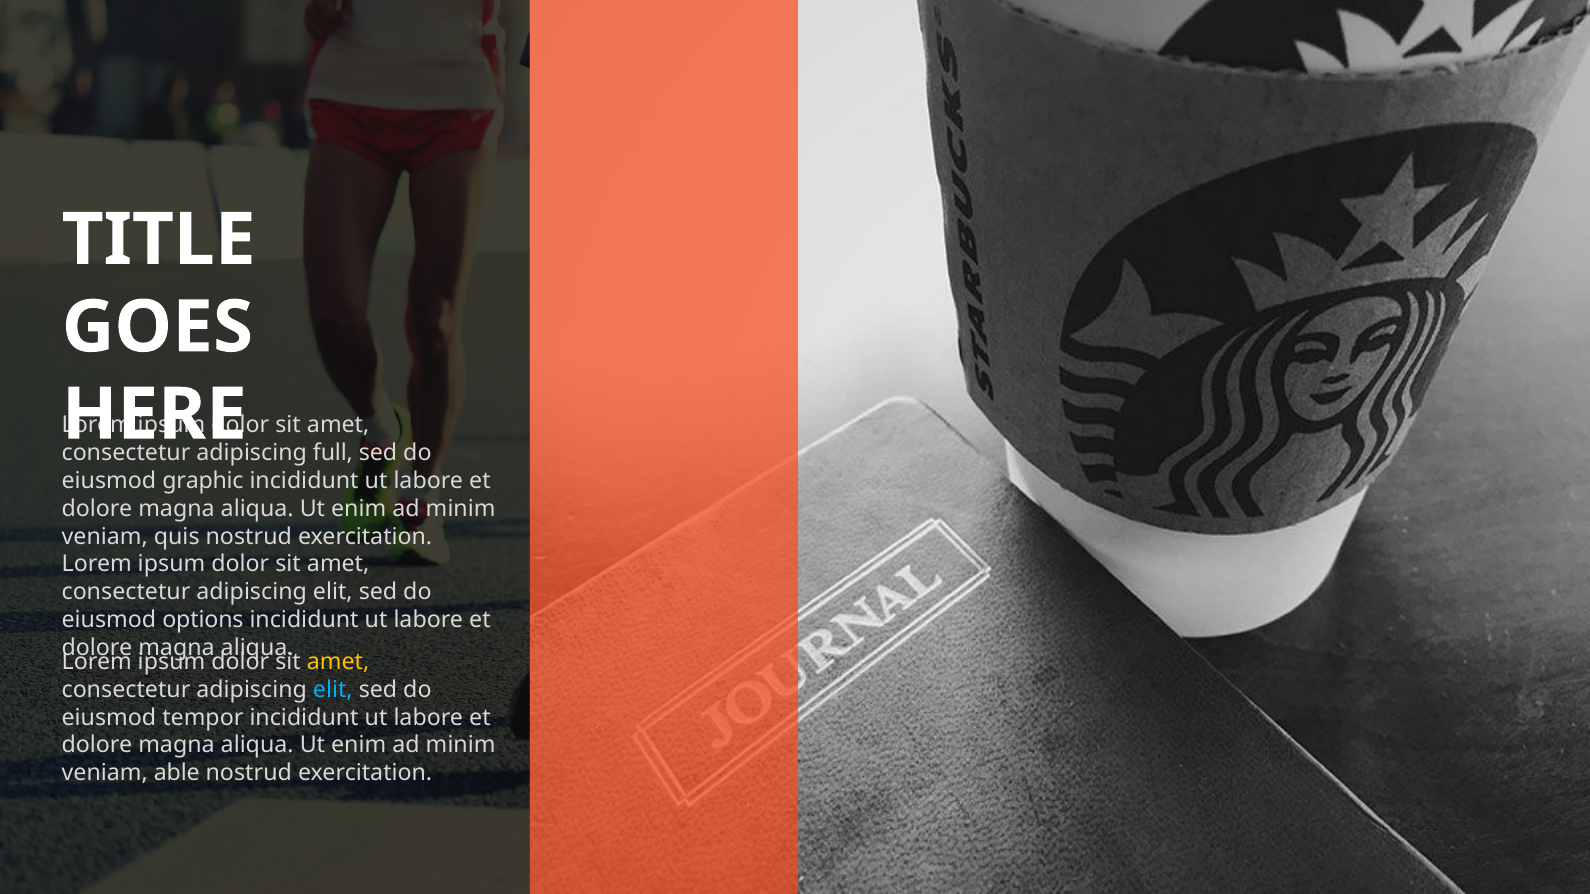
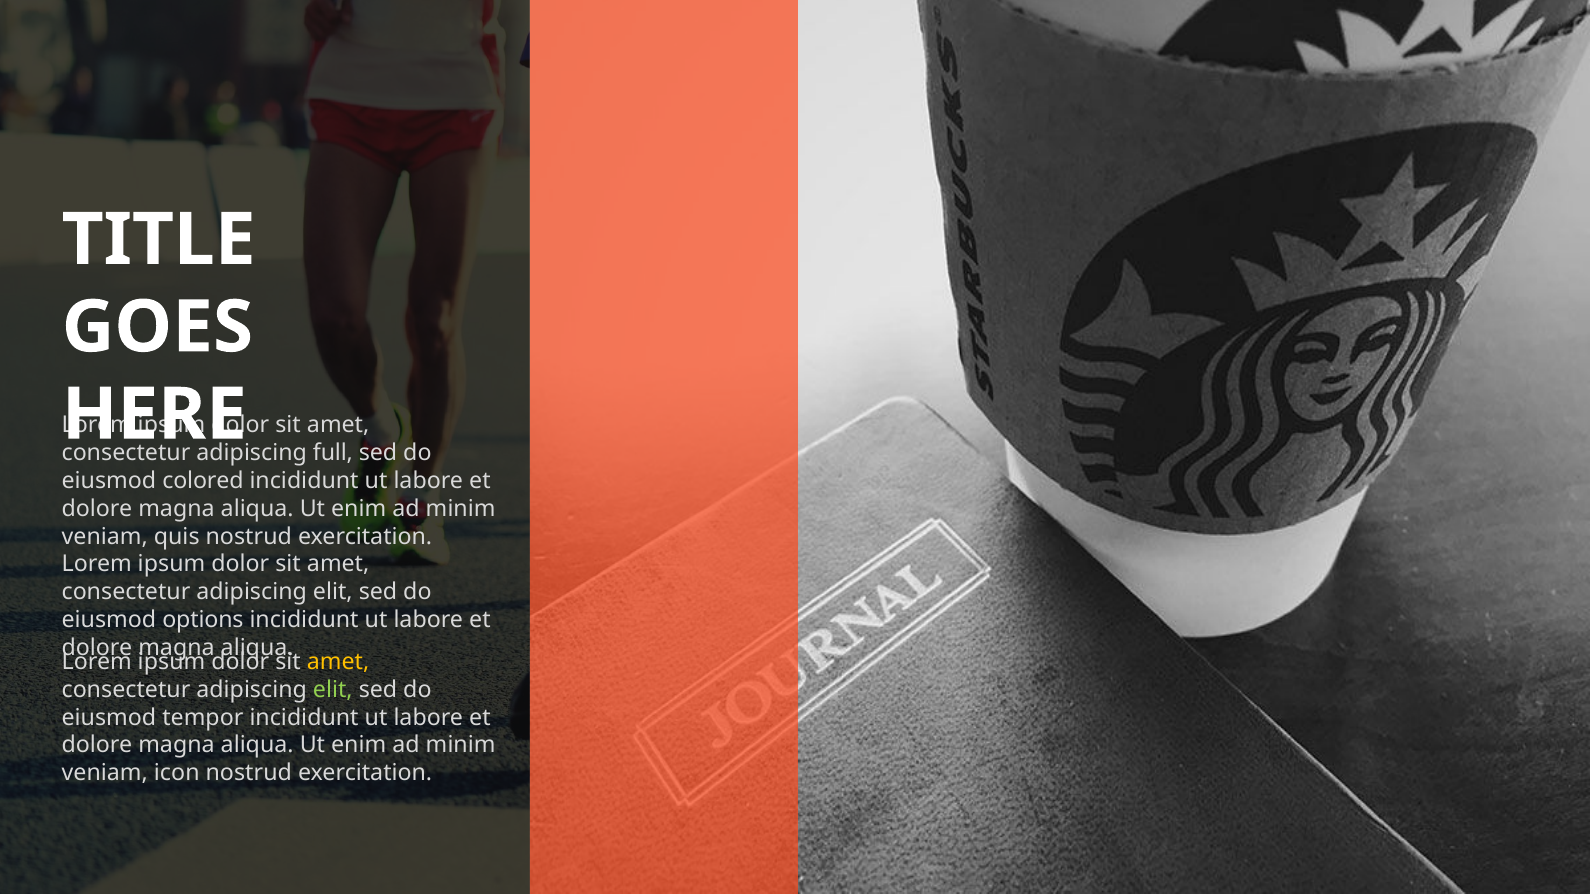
graphic: graphic -> colored (203, 481)
elit colour: light blue -> light green (333, 690)
able: able -> icon (177, 773)
